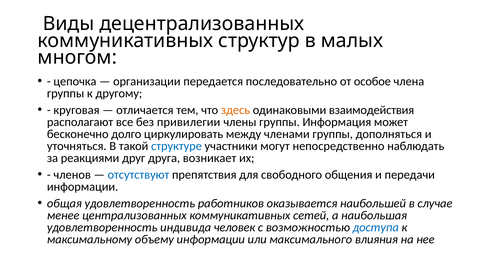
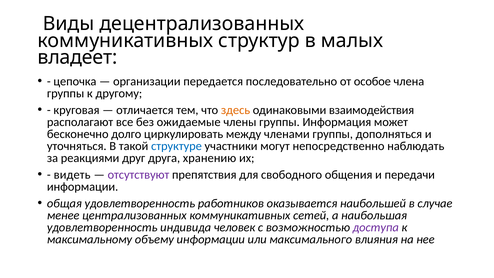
многом: многом -> владеет (77, 57)
привилегии: привилегии -> ожидаемые (189, 122)
возникает: возникает -> хранению (210, 158)
членов: членов -> видеть (72, 175)
отсутствуют colour: blue -> purple (138, 175)
доступа colour: blue -> purple (376, 227)
